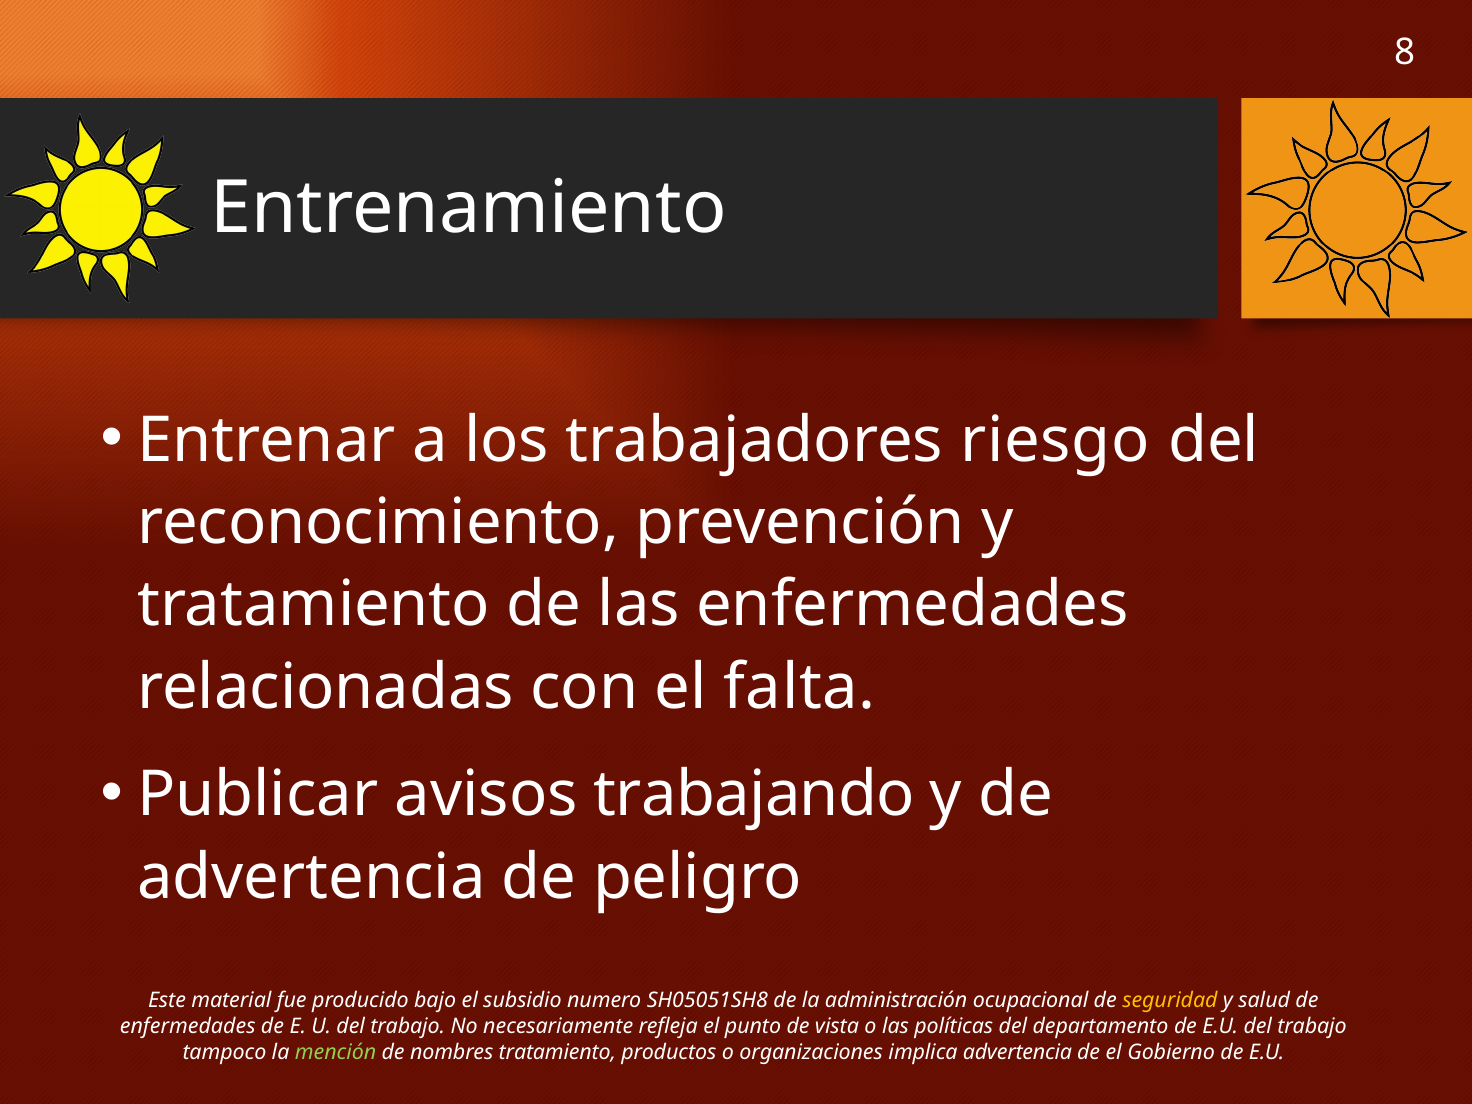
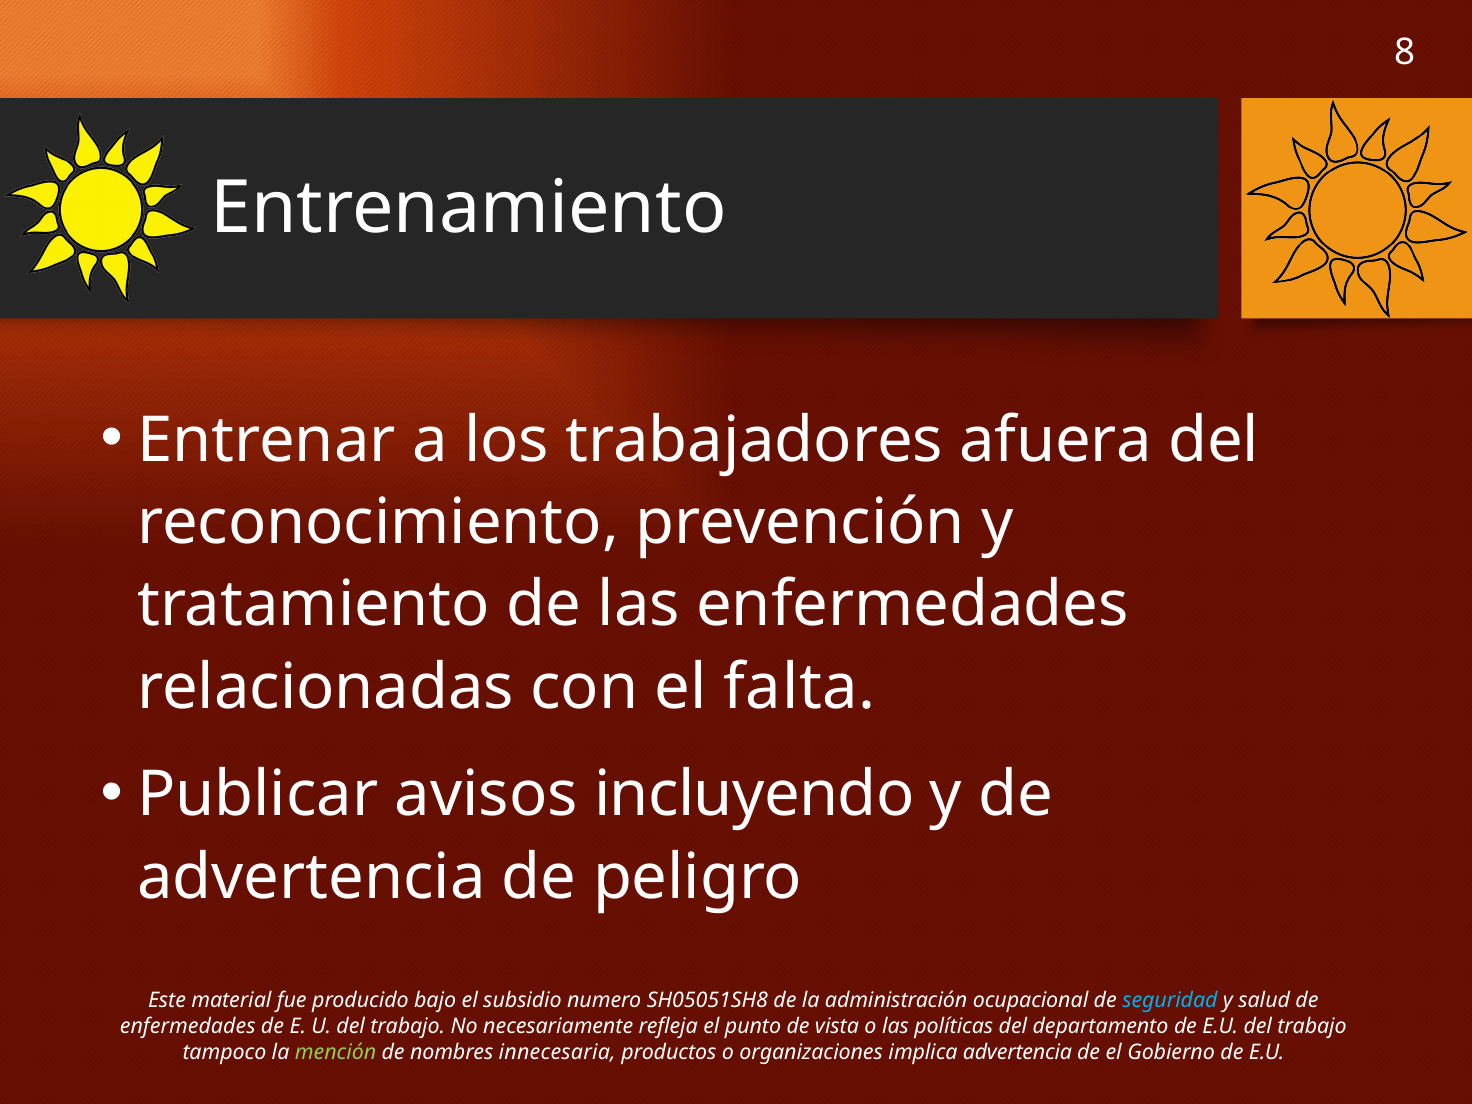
riesgo: riesgo -> afuera (1056, 441)
trabajando: trabajando -> incluyendo (754, 795)
seguridad colour: yellow -> light blue (1170, 1001)
nombres tratamiento: tratamiento -> innecesaria (557, 1052)
